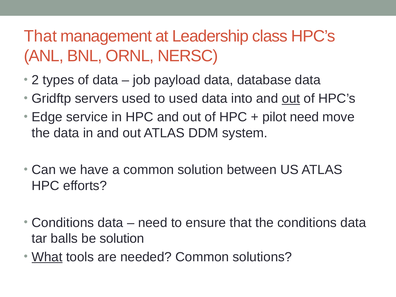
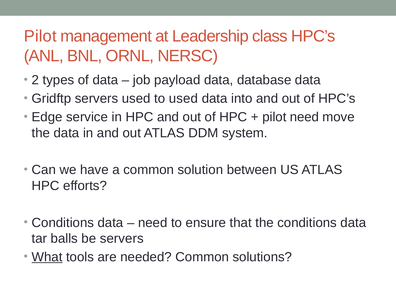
That: That -> Pilot (40, 36)
out underline: present -> none (291, 99)
be solution: solution -> servers (122, 238)
